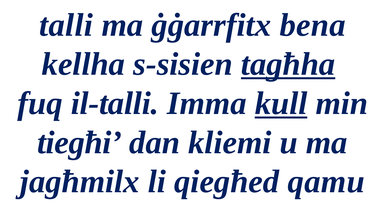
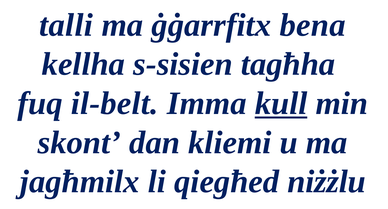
tagħha underline: present -> none (288, 64)
il-talli: il-talli -> il-belt (115, 103)
tiegħi: tiegħi -> skont (79, 142)
qamu: qamu -> niżżlu (327, 182)
